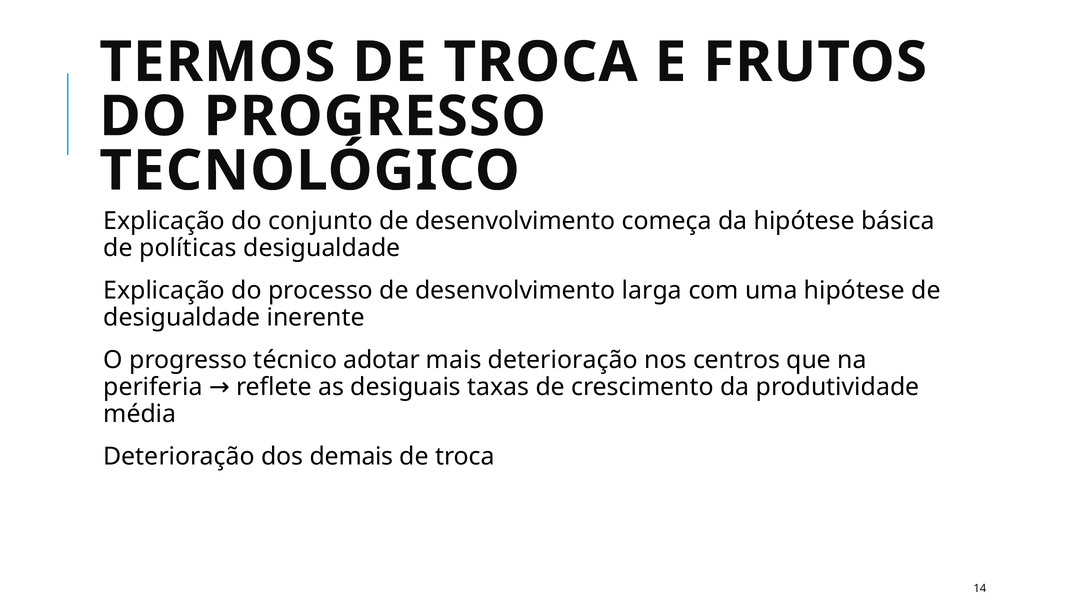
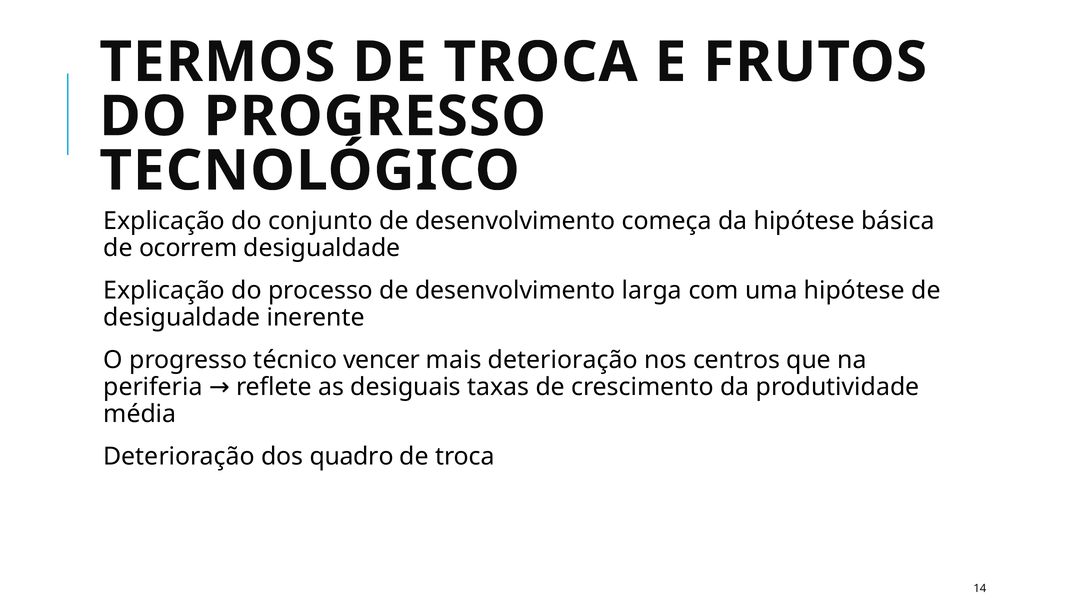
políticas: políticas -> ocorrem (188, 248)
adotar: adotar -> vencer (382, 360)
demais: demais -> quadro (352, 457)
